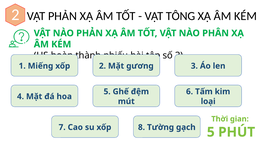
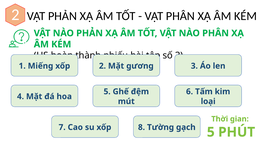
VẬT TÔNG: TÔNG -> PHÂN (180, 16)
